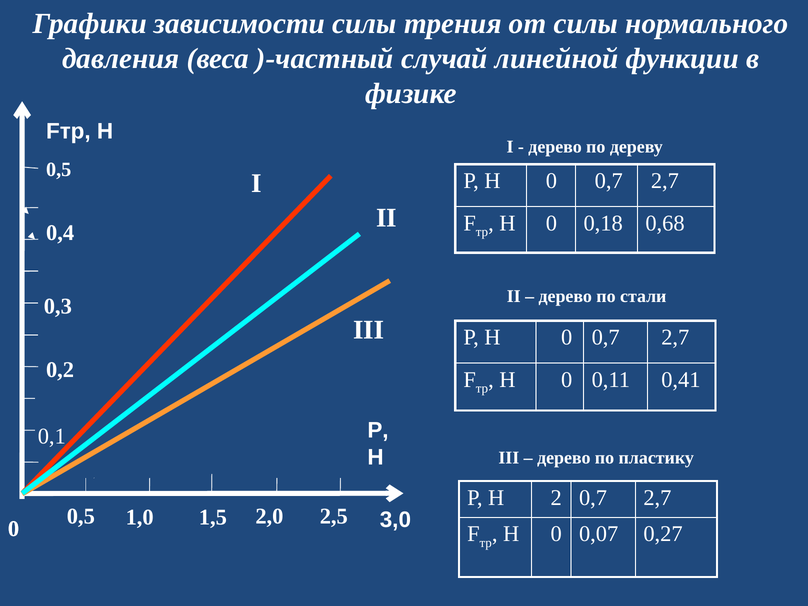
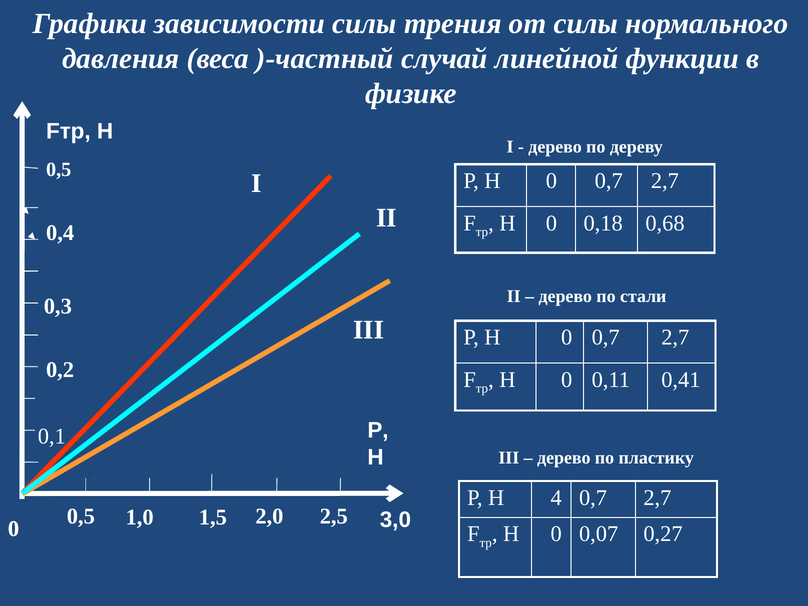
2: 2 -> 4 (556, 498)
